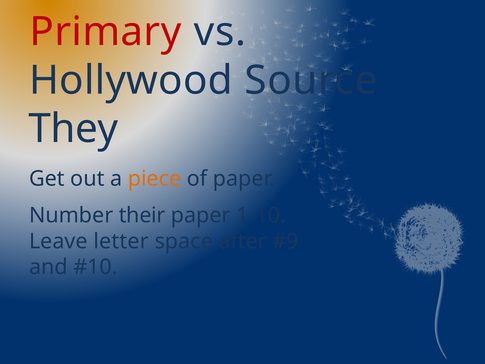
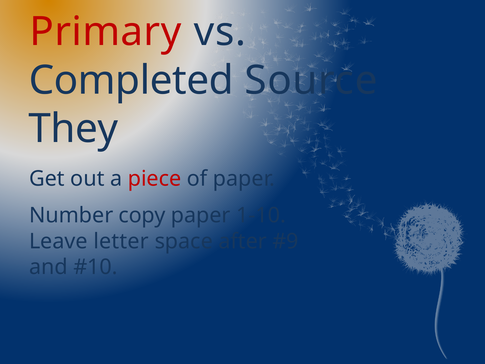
Hollywood: Hollywood -> Completed (131, 80)
piece colour: orange -> red (155, 179)
their: their -> copy (142, 215)
